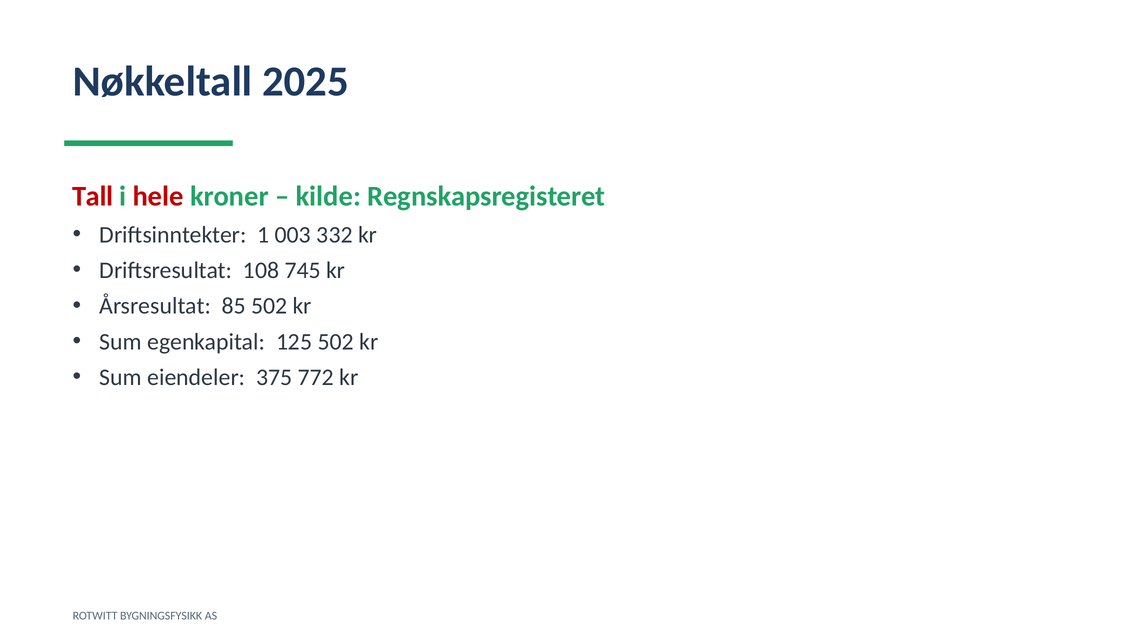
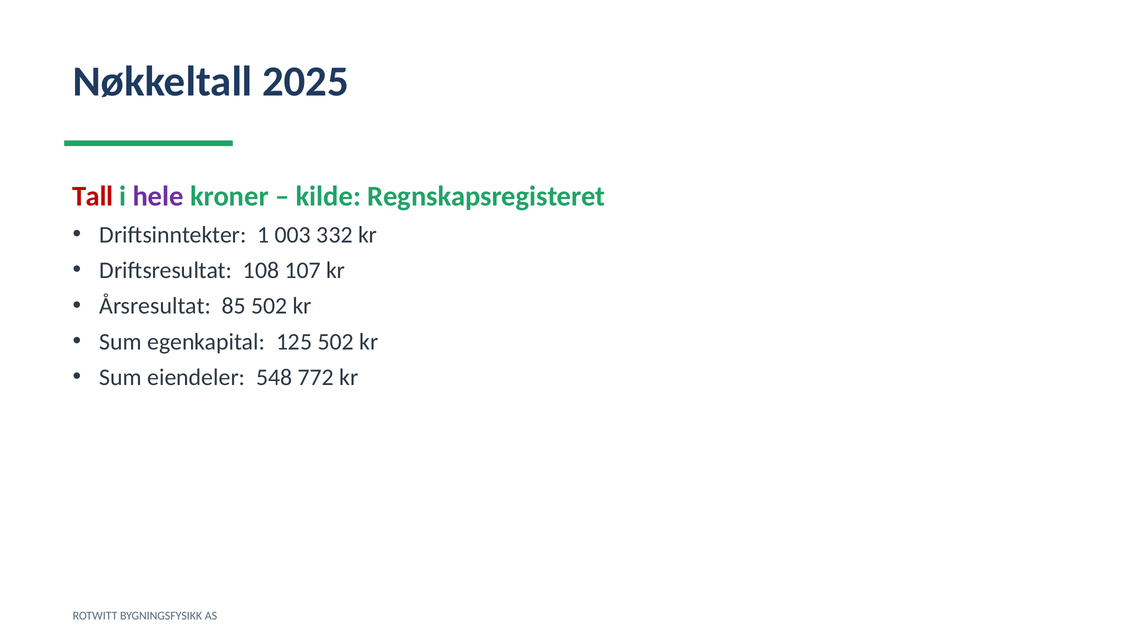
hele colour: red -> purple (158, 197)
745: 745 -> 107 (303, 271)
375: 375 -> 548 (274, 378)
